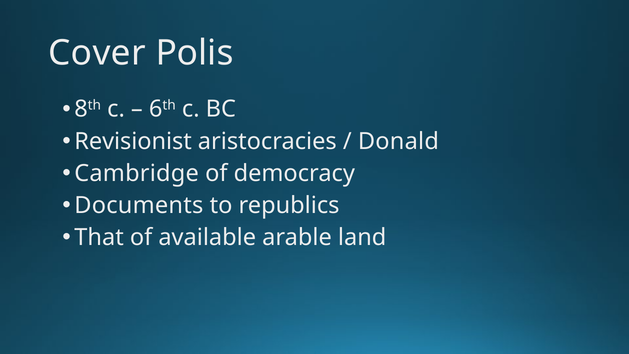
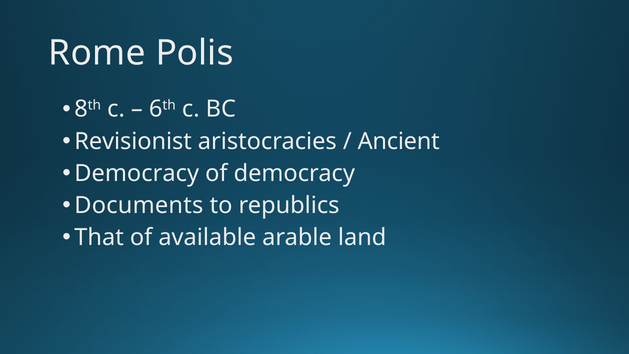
Cover: Cover -> Rome (97, 53)
Donald: Donald -> Ancient (399, 141)
Cambridge: Cambridge -> Democracy (137, 173)
